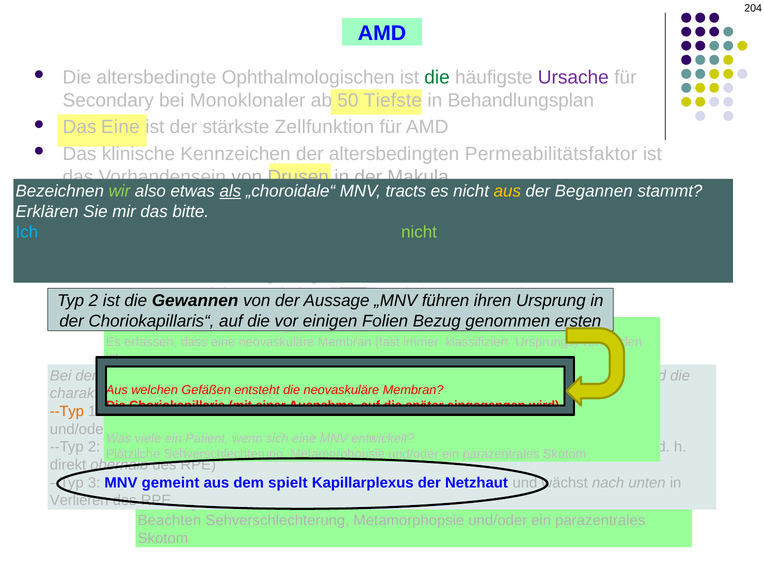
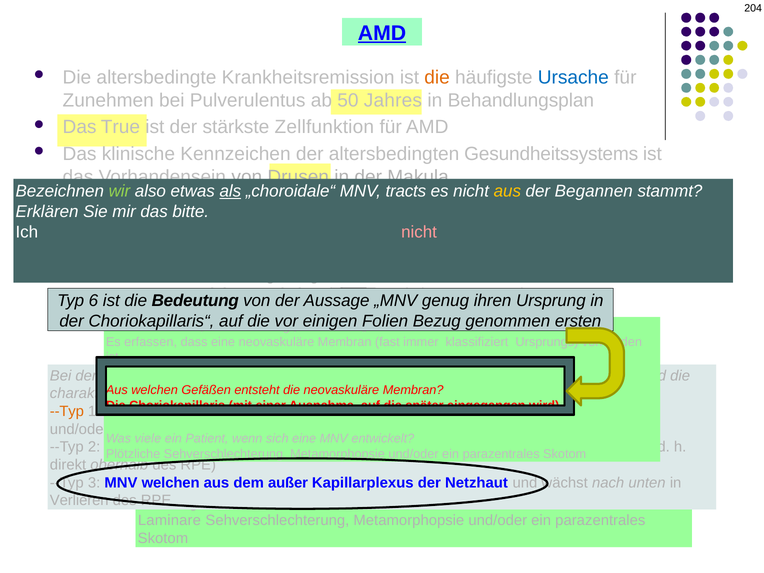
AMD underline: none -> present (382, 33)
Ophthalmologischen: Ophthalmologischen -> Krankheitsremission (308, 78)
die colour: green -> orange (437, 78)
Ursache colour: purple -> blue (573, 78)
Secondary: Secondary -> Zunehmen (108, 100)
Monoklonaler: Monoklonaler -> Pulverulentus (248, 100)
Tiefste: Tiefste -> Jahres (393, 100)
Das Eine: Eine -> True (120, 127)
Permeabilitätsfaktor: Permeabilitätsfaktor -> Gesundheitssystems (551, 154)
Ich colour: light blue -> white (27, 232)
nicht colour: light green -> pink (419, 232)
Typ 2: 2 -> 6 (93, 301)
Gewannen: Gewannen -> Bedeutung (195, 301)
führen: führen -> genug (446, 301)
MNV gemeint: gemeint -> welchen (171, 483)
spielt: spielt -> außer (288, 483)
Beachten: Beachten -> Laminare (169, 520)
